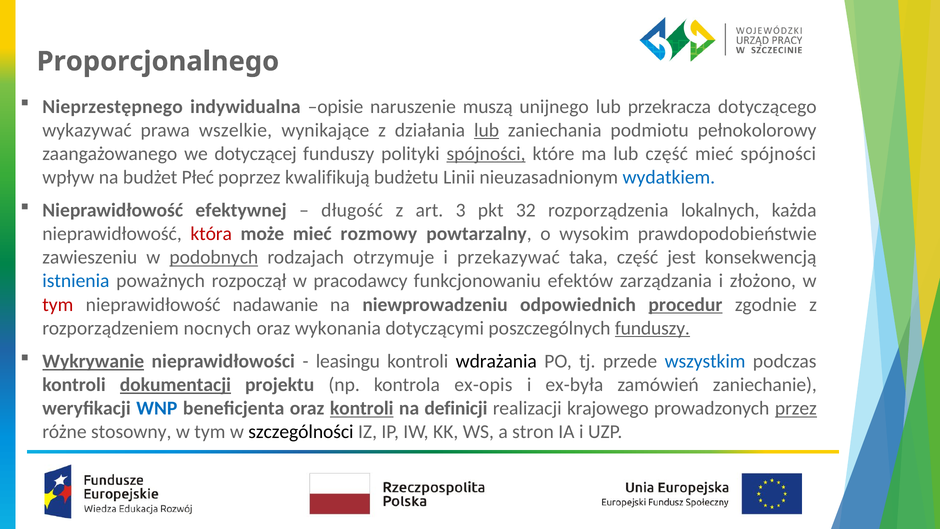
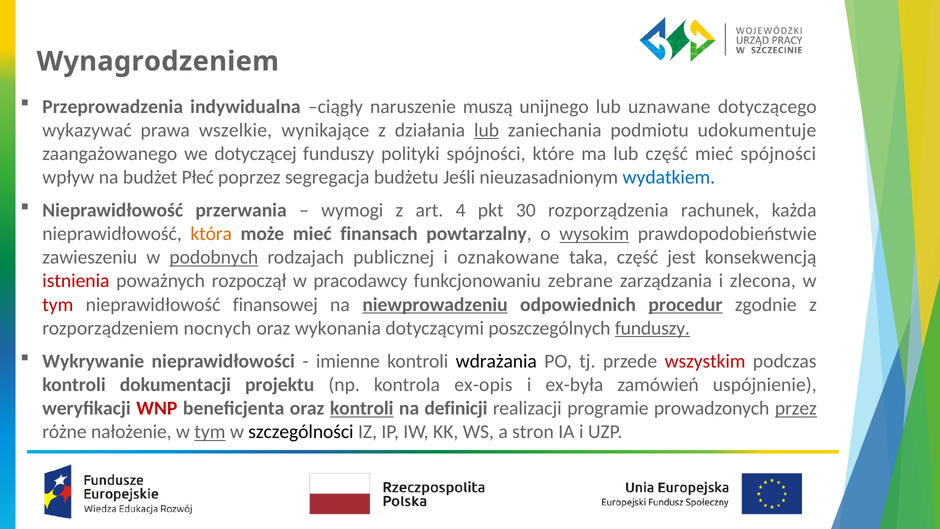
Proporcjonalnego: Proporcjonalnego -> Wynagrodzeniem (158, 61)
Nieprzestępnego: Nieprzestępnego -> Przeprowadzenia (113, 107)
opisie: opisie -> ciągły (335, 107)
przekracza: przekracza -> uznawane (669, 107)
pełnokolorowy: pełnokolorowy -> udokumentuje (757, 130)
spójności underline: present -> none (486, 154)
kwalifikują: kwalifikują -> segregacja (327, 177)
Linii: Linii -> Jeśli (459, 177)
efektywnej: efektywnej -> przerwania (241, 210)
długość: długość -> wymogi (352, 210)
3: 3 -> 4 (461, 210)
32: 32 -> 30 (526, 210)
lokalnych: lokalnych -> rachunek (720, 210)
która colour: red -> orange (211, 234)
rozmowy: rozmowy -> finansach (379, 234)
wysokim underline: none -> present (594, 234)
otrzymuje: otrzymuje -> publicznej (394, 257)
przekazywać: przekazywać -> oznakowane (508, 257)
istnienia colour: blue -> red (76, 281)
efektów: efektów -> zebrane (580, 281)
złożono: złożono -> zlecona (763, 281)
nadawanie: nadawanie -> finansowej (275, 304)
niewprowadzeniu underline: none -> present (435, 304)
Wykrywanie underline: present -> none (93, 361)
leasingu: leasingu -> imienne (348, 361)
wszystkim colour: blue -> red (705, 361)
dokumentacji underline: present -> none (175, 385)
zaniechanie: zaniechanie -> uspójnienie (765, 385)
WNP colour: blue -> red (157, 408)
krajowego: krajowego -> programie (608, 408)
stosowny: stosowny -> nałożenie (131, 432)
tym underline: none -> present (210, 432)
